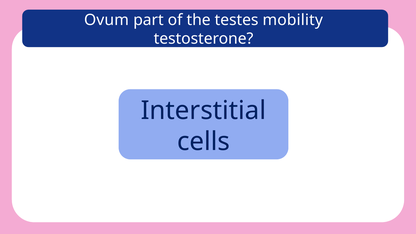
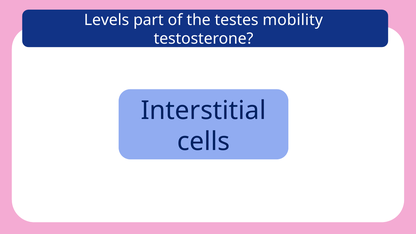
Ovum: Ovum -> Levels (107, 20)
